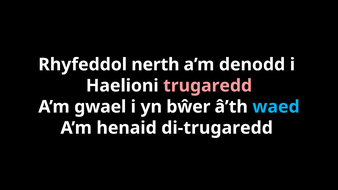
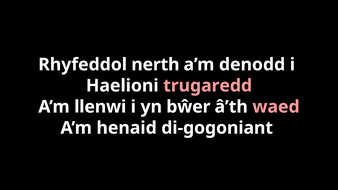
gwael: gwael -> llenwi (100, 107)
waed colour: light blue -> pink (276, 107)
di-trugaredd: di-trugaredd -> di-gogoniant (217, 128)
